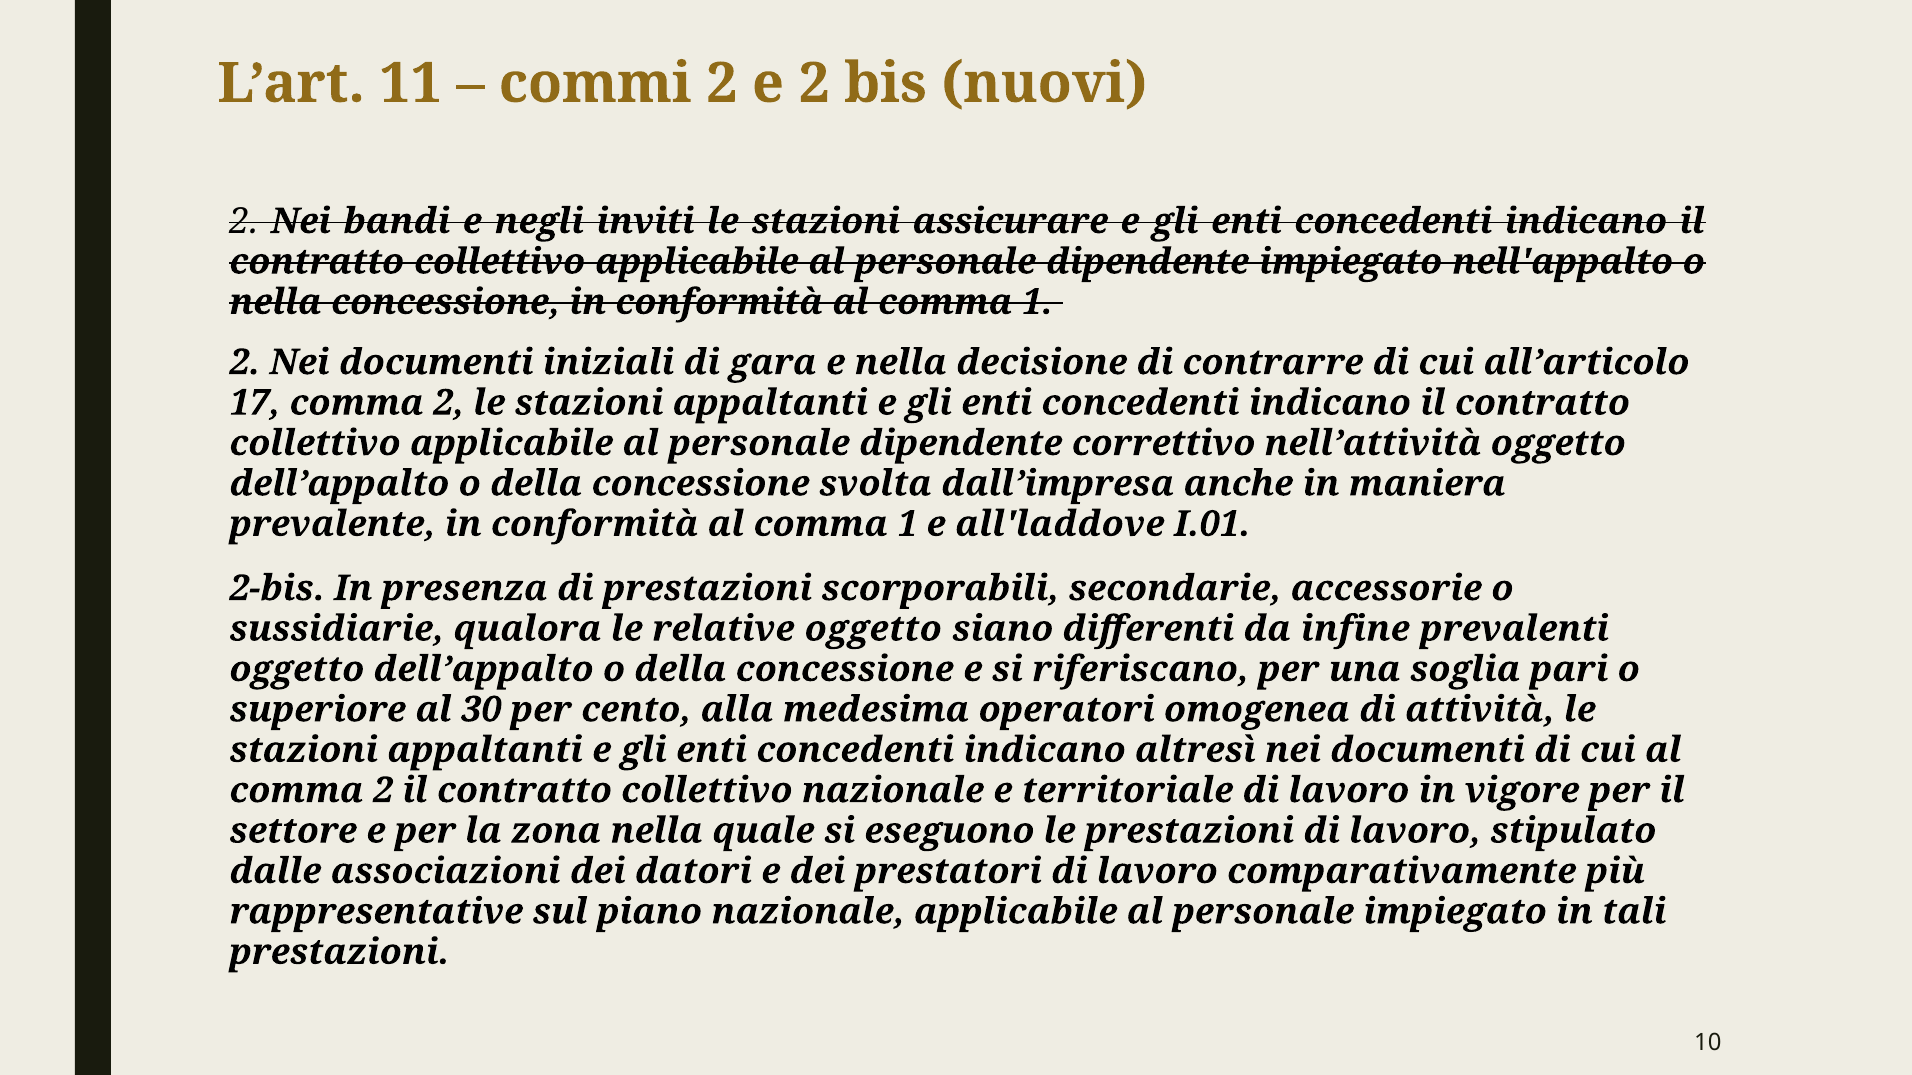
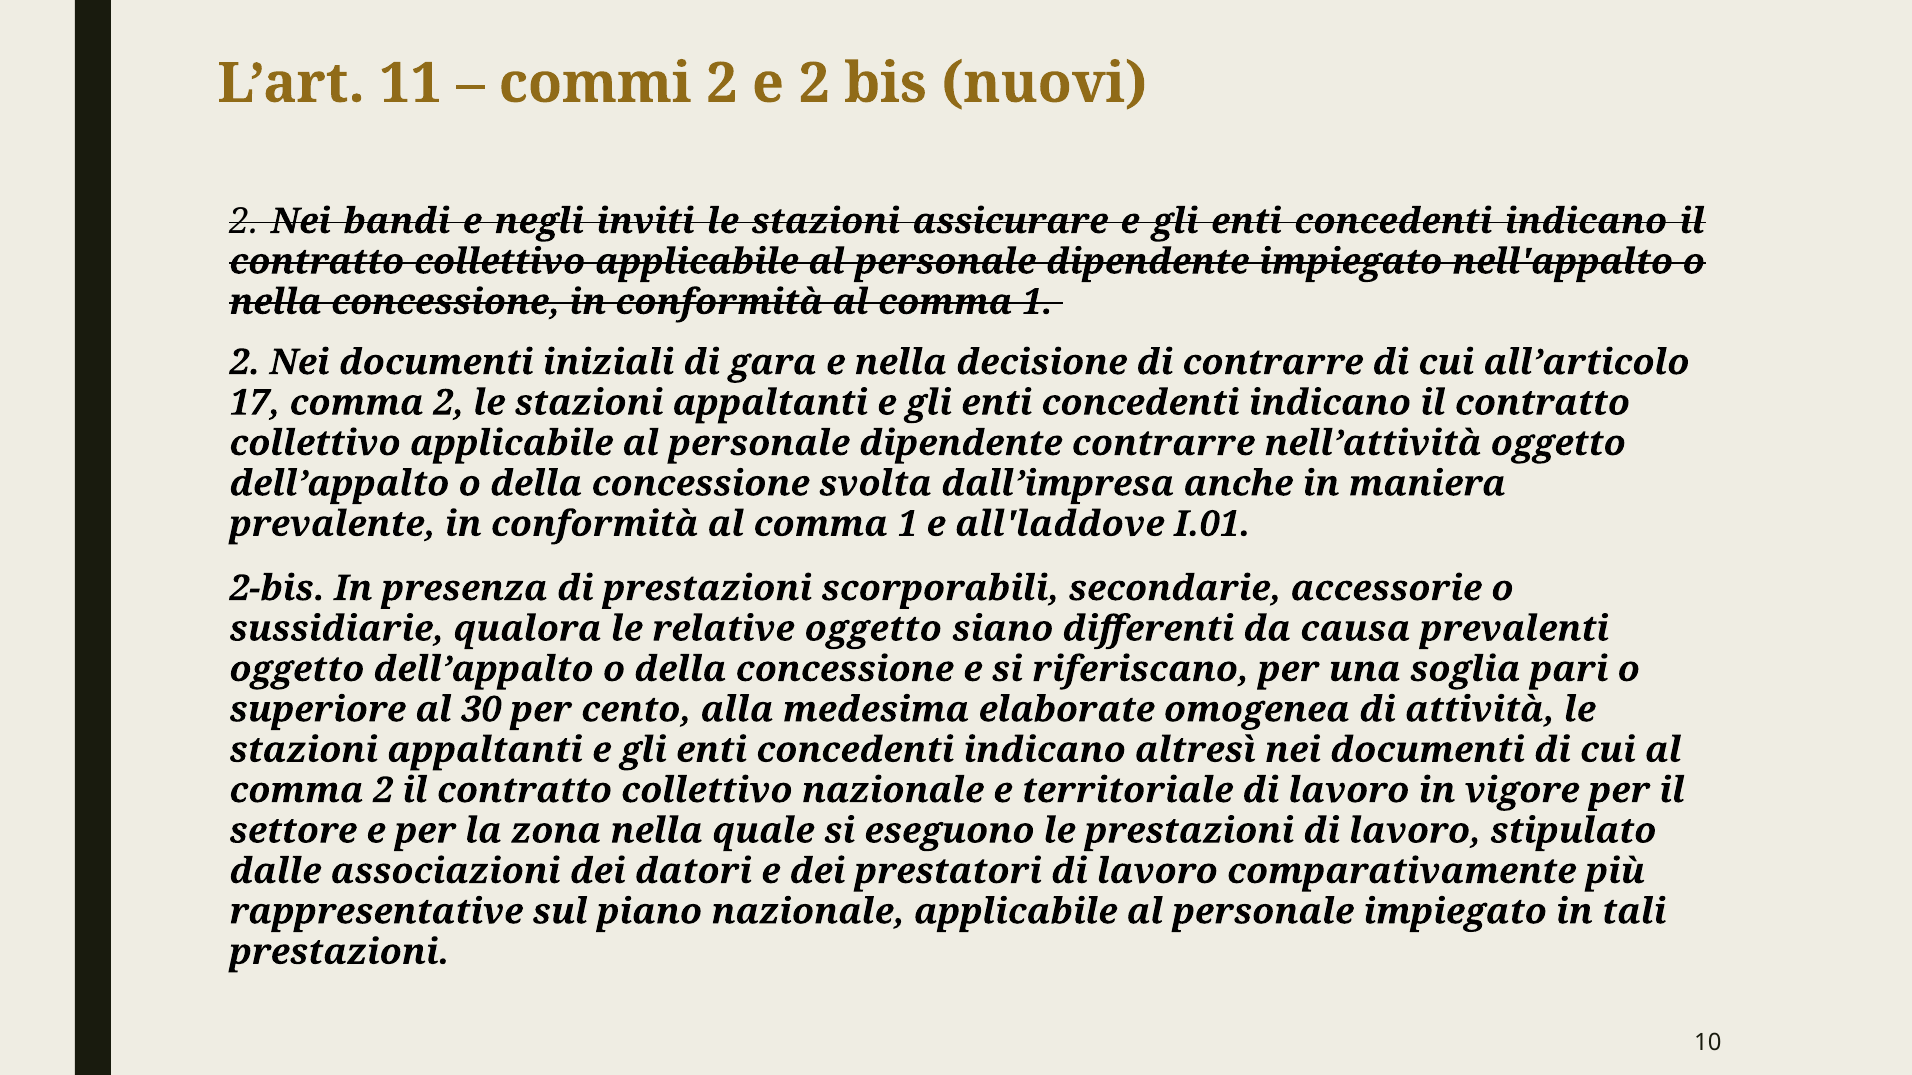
dipendente correttivo: correttivo -> contrarre (1163, 443)
infine: infine -> causa (1355, 629)
operatori: operatori -> elaborate (1067, 710)
